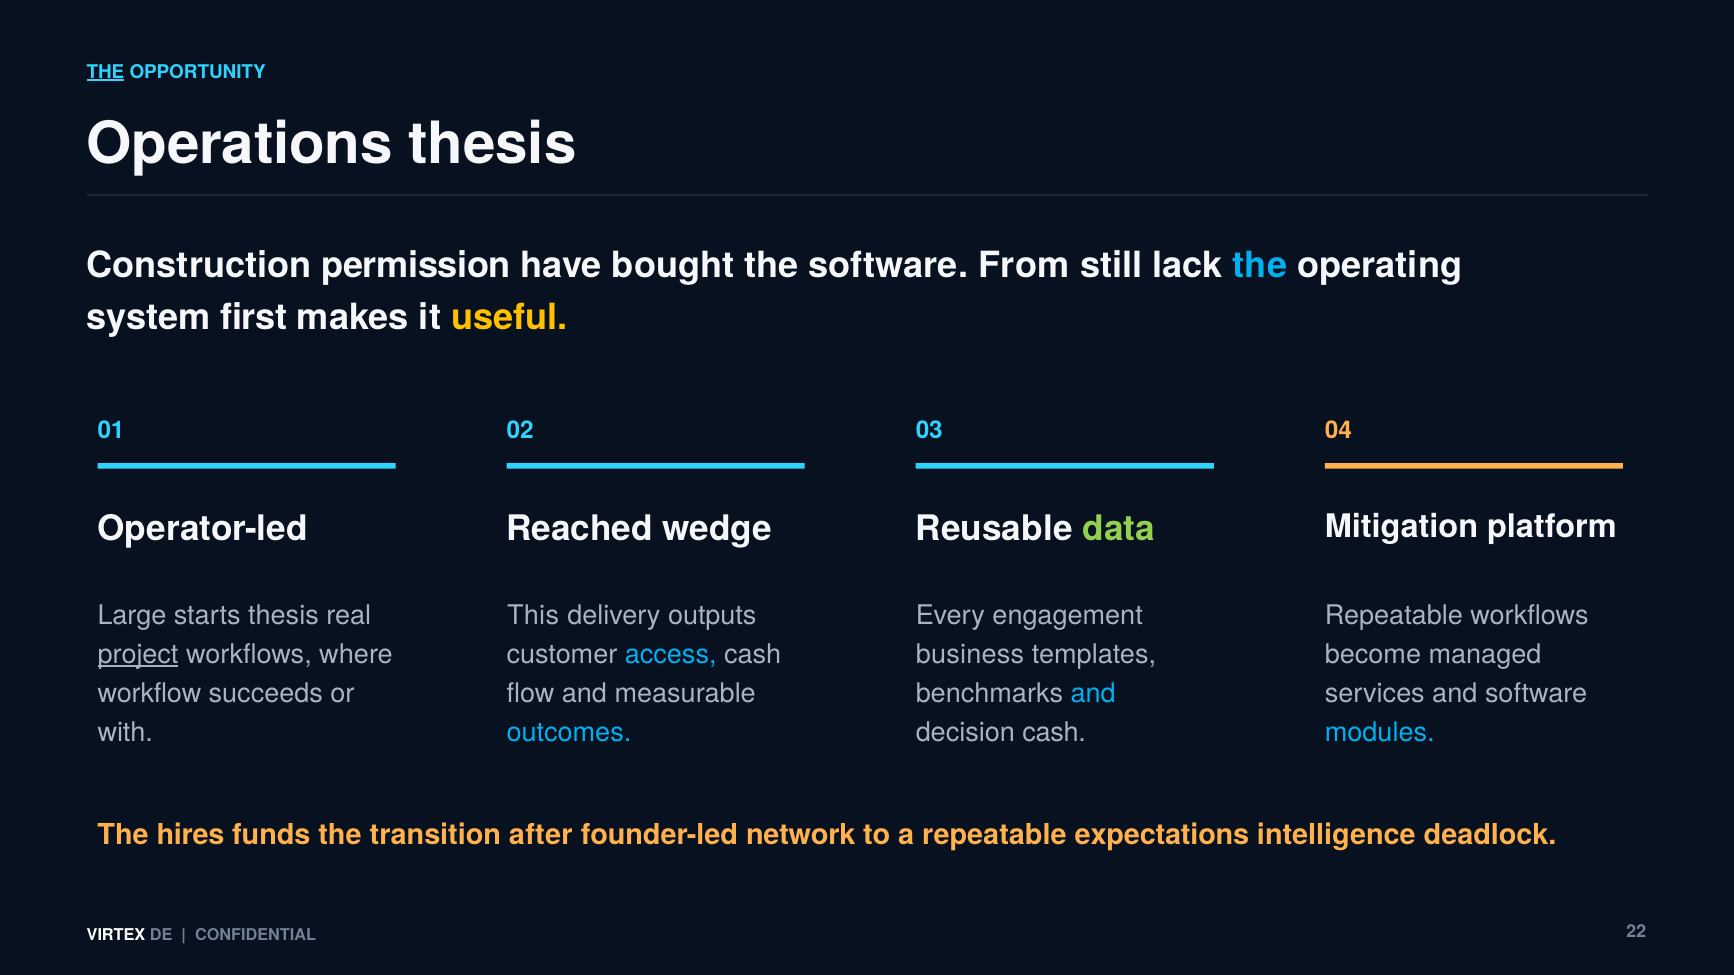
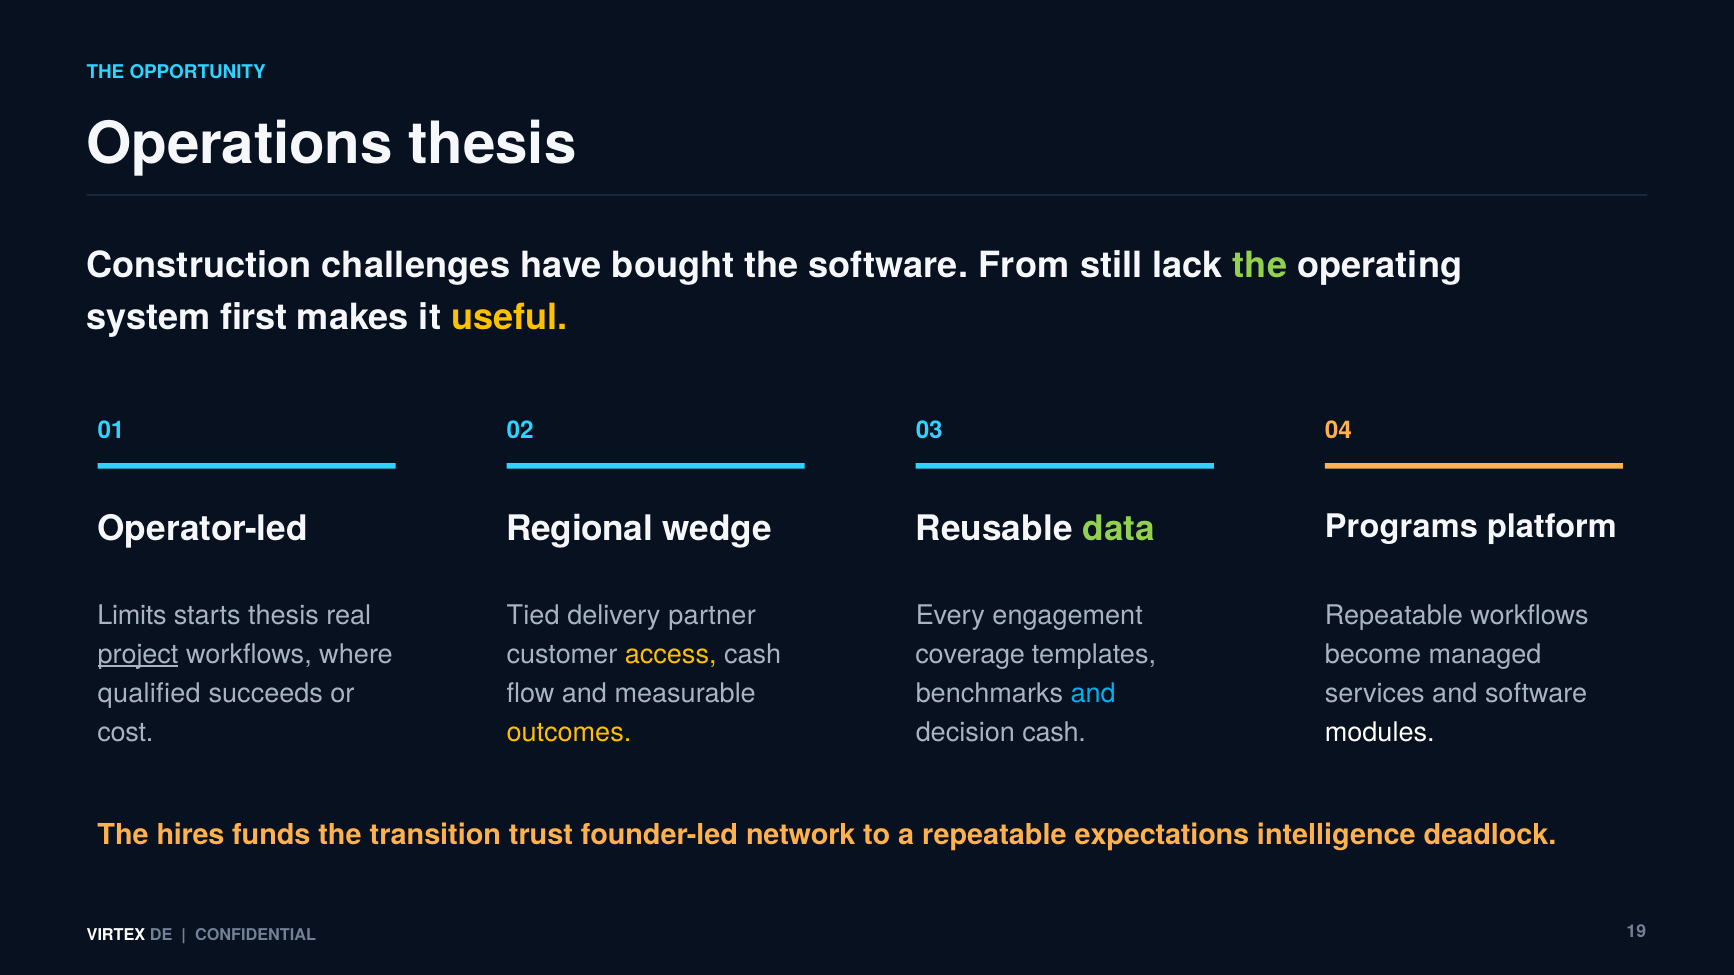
THE underline: present -> none (106, 72)
permission: permission -> challenges (416, 266)
the colour: light blue -> light green (1260, 266)
Mitigation: Mitigation -> Programs (1401, 527)
Reached: Reached -> Regional (580, 529)
Large: Large -> Limits (132, 616)
This: This -> Tied (533, 616)
outputs: outputs -> partner (712, 616)
access colour: light blue -> yellow (671, 655)
business: business -> coverage (970, 655)
workflow: workflow -> qualified (149, 694)
with: with -> cost (125, 733)
outcomes colour: light blue -> yellow (569, 733)
modules colour: light blue -> white (1380, 733)
after: after -> trust (541, 836)
22: 22 -> 19 (1636, 932)
